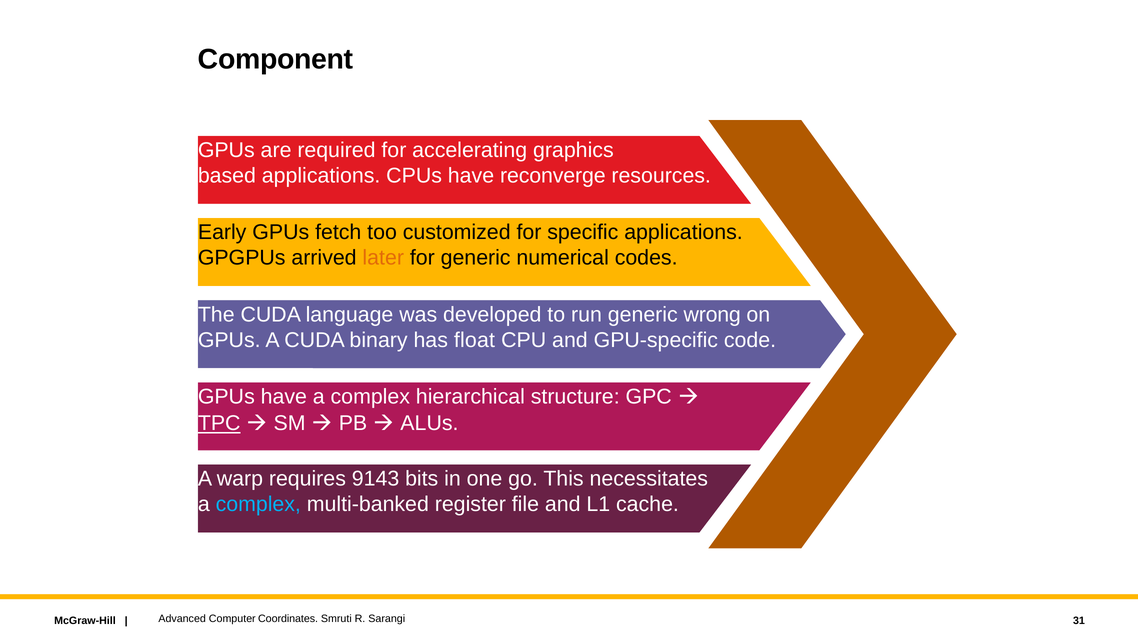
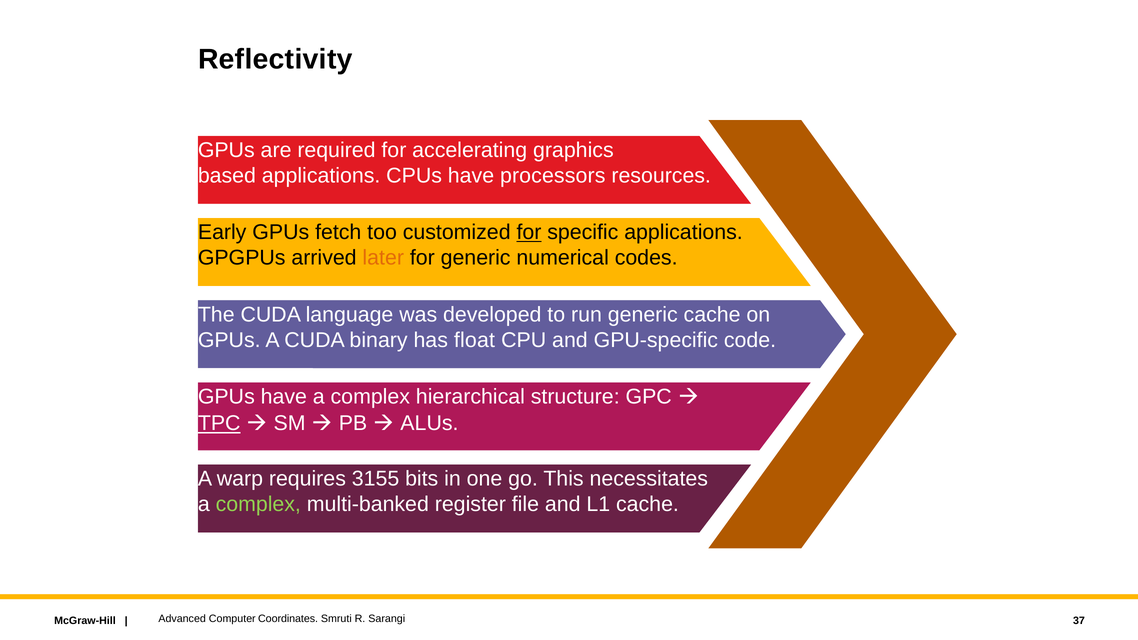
Component: Component -> Reflectivity (275, 59)
reconverge: reconverge -> processors (553, 176)
for underline: none -> present (529, 232)
generic wrong: wrong -> cache (712, 315)
9143: 9143 -> 3155 (376, 479)
complex colour: light blue -> light green (258, 505)
31: 31 -> 37 (1079, 621)
